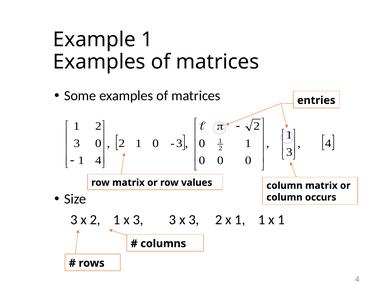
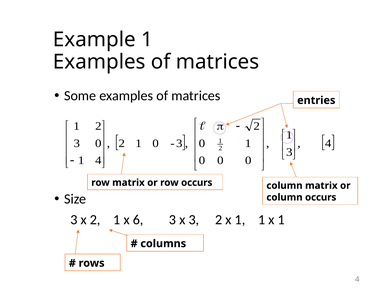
row values: values -> occurs (197, 182)
1 x 3: 3 -> 6 (138, 219)
